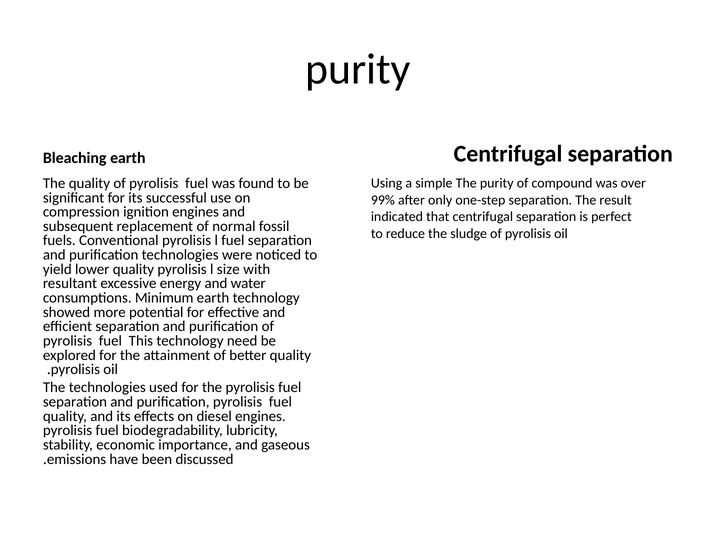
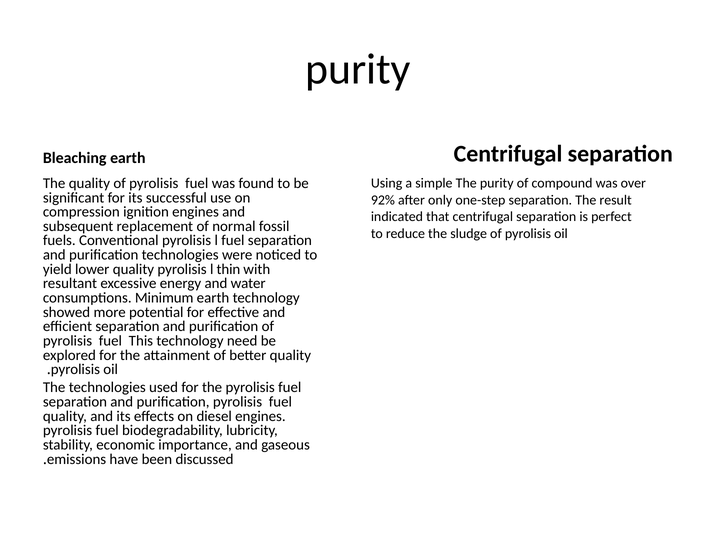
99%: 99% -> 92% (383, 200)
size: size -> thin (228, 269)
